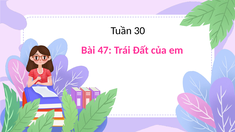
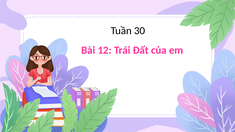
47: 47 -> 12 (105, 50)
